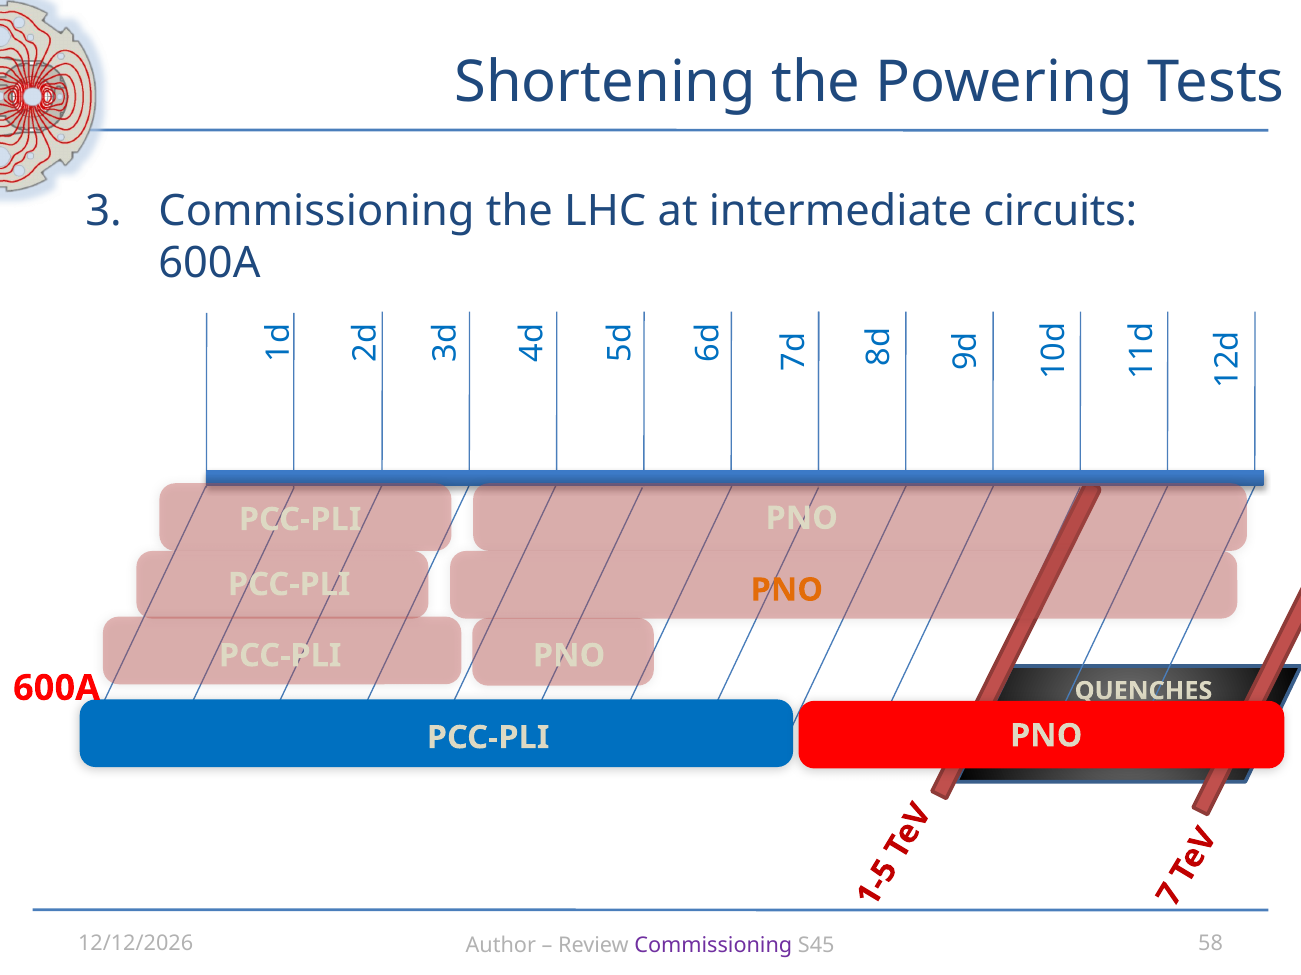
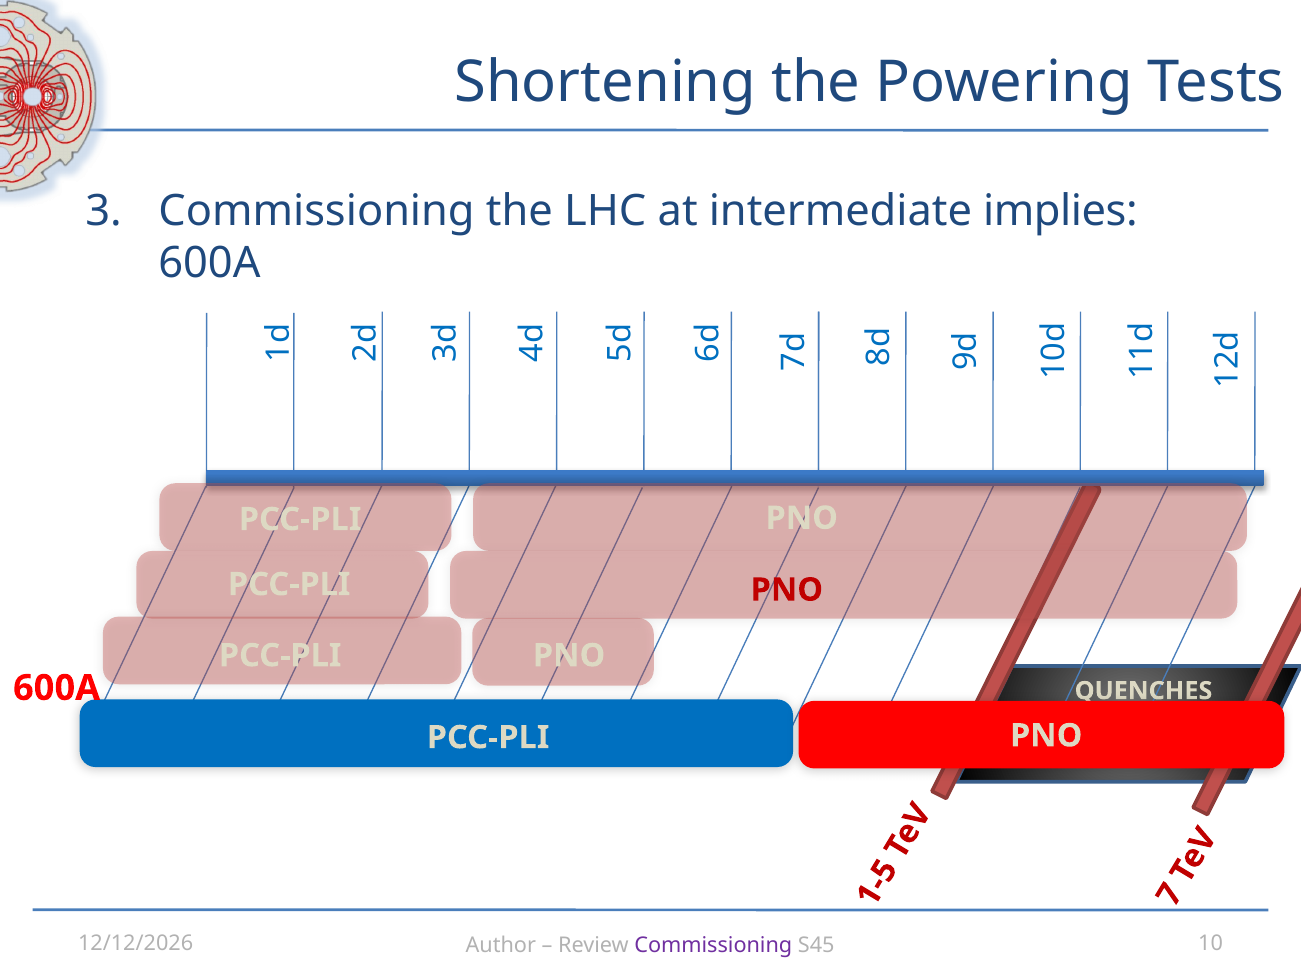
circuits: circuits -> implies (1060, 212)
PNO colour: orange -> red (787, 590)
58: 58 -> 10 (1211, 944)
